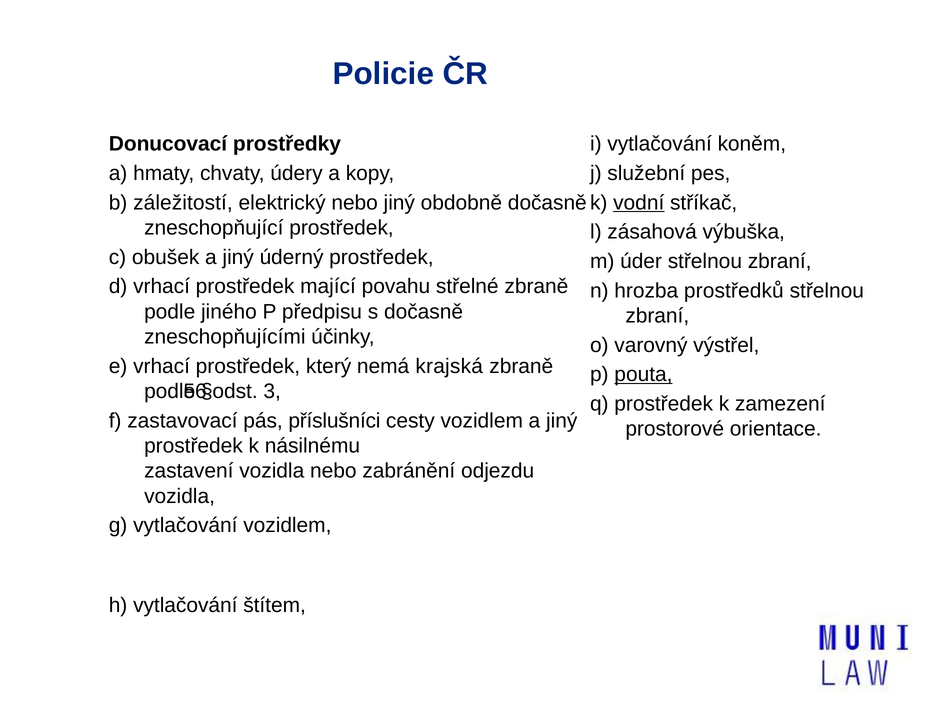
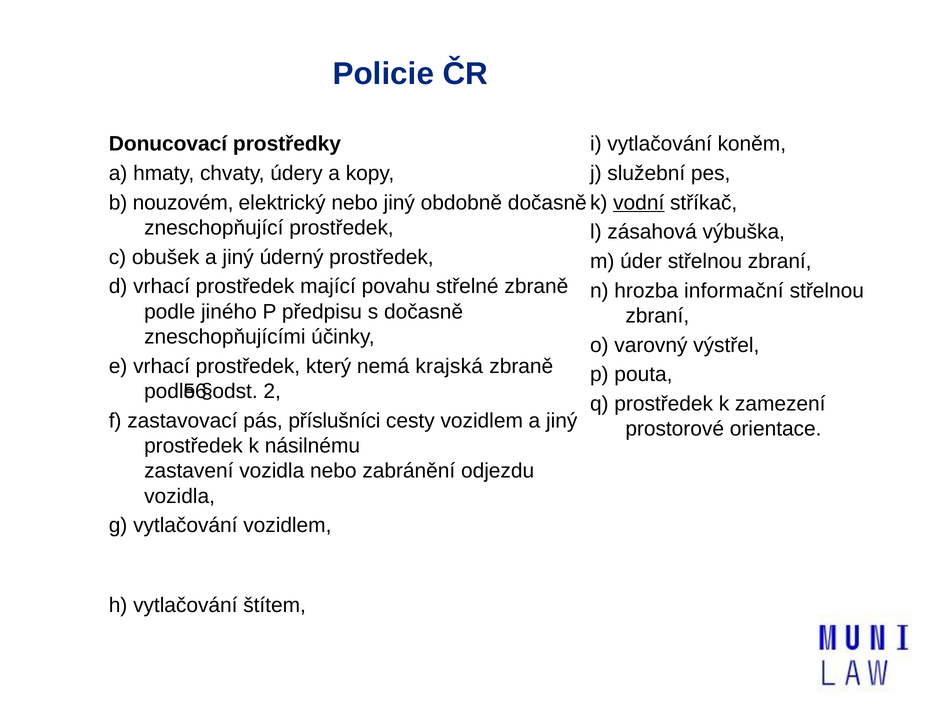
záležitostí: záležitostí -> nouzovém (183, 202)
prostředků: prostředků -> informační (734, 290)
pouta underline: present -> none (643, 374)
3: 3 -> 2 (272, 391)
